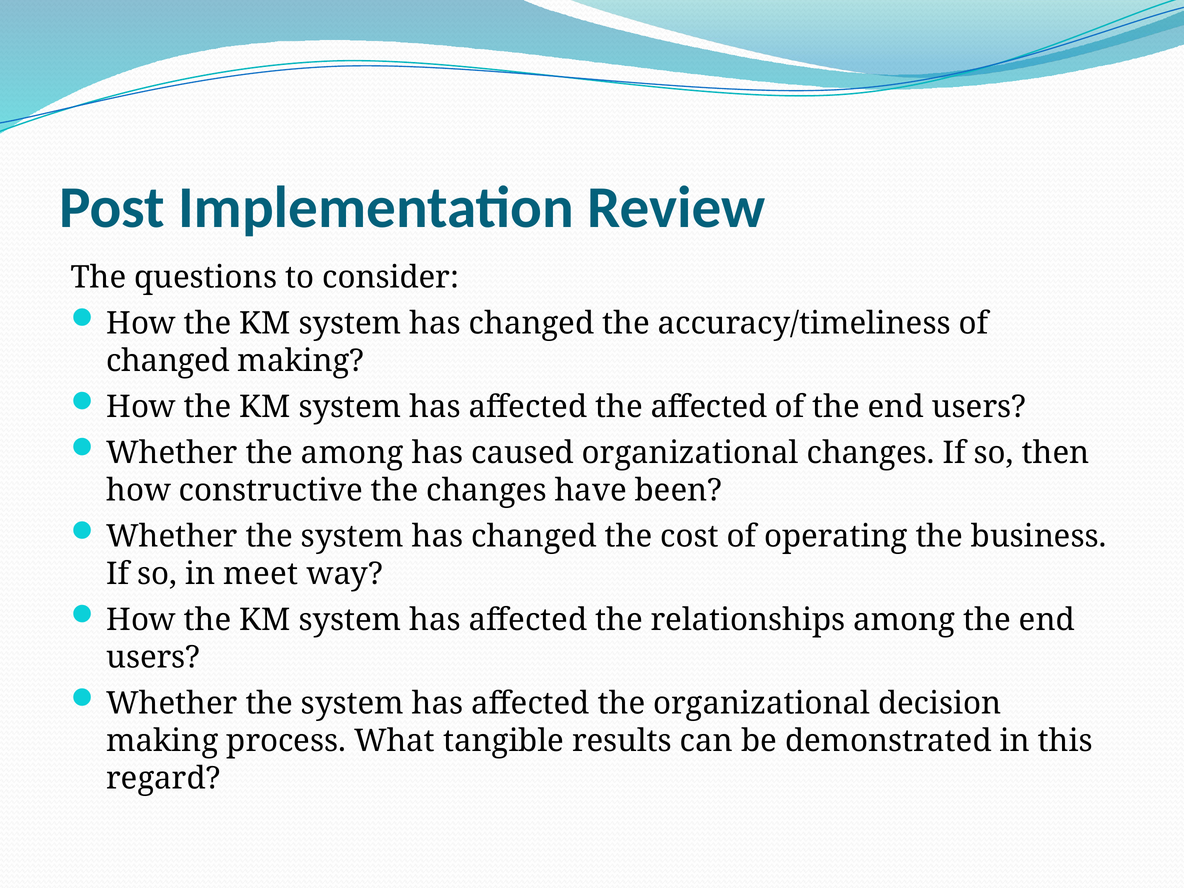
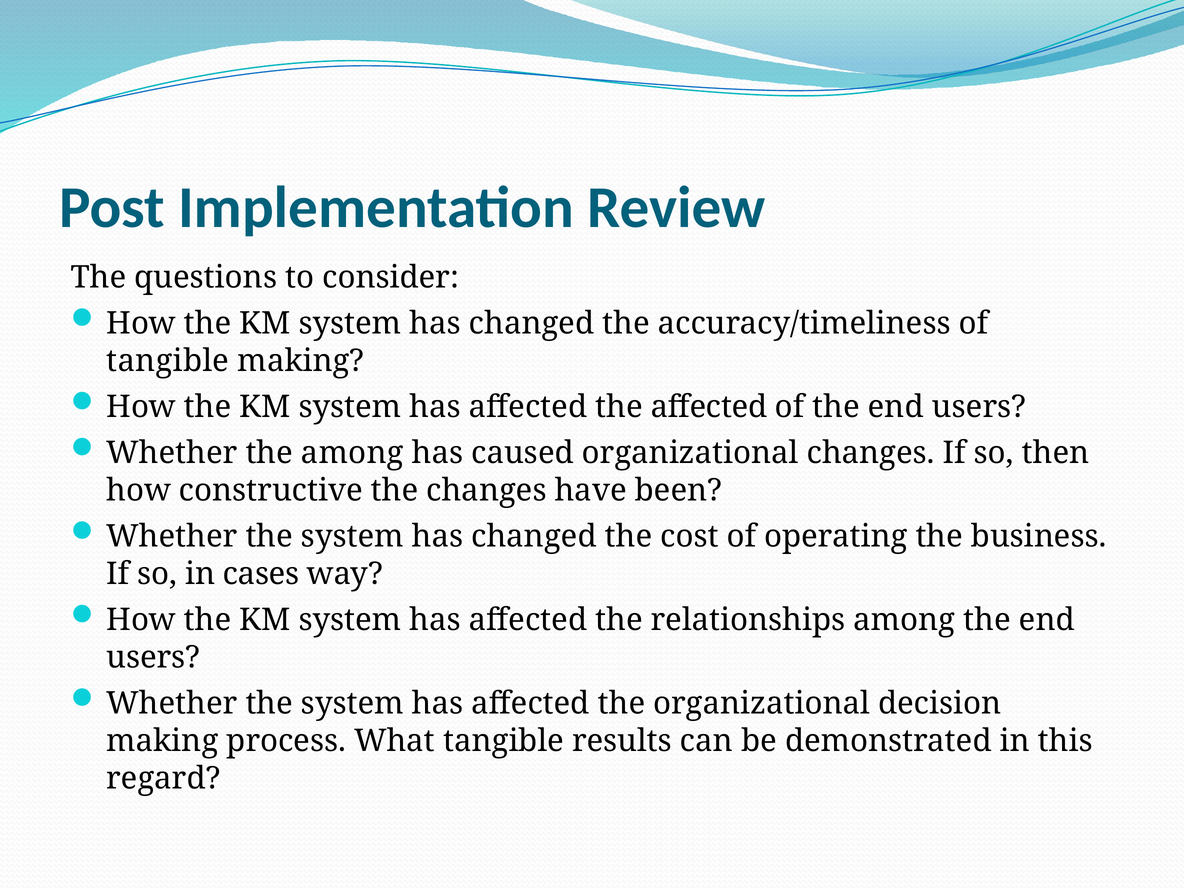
changed: changed -> tangible (168, 361)
meet: meet -> cases (261, 574)
